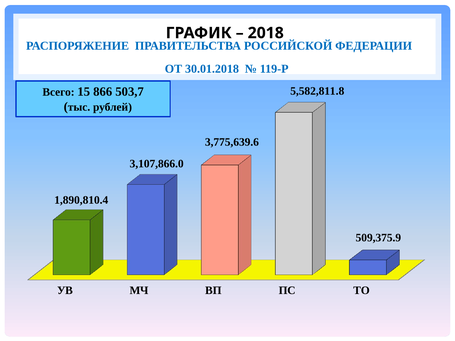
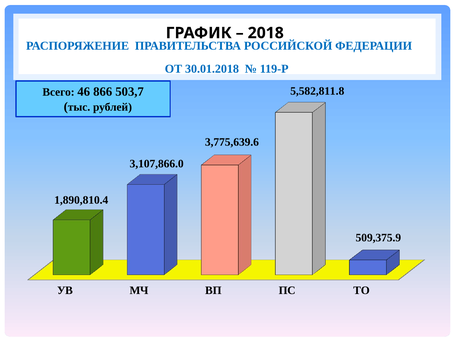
15: 15 -> 46 (84, 92)
